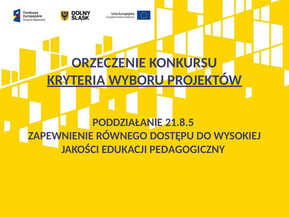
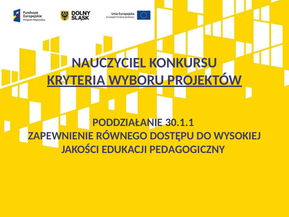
ORZECZENIE: ORZECZENIE -> NAUCZYCIEL (109, 63)
21.8.5: 21.8.5 -> 30.1.1 (180, 122)
